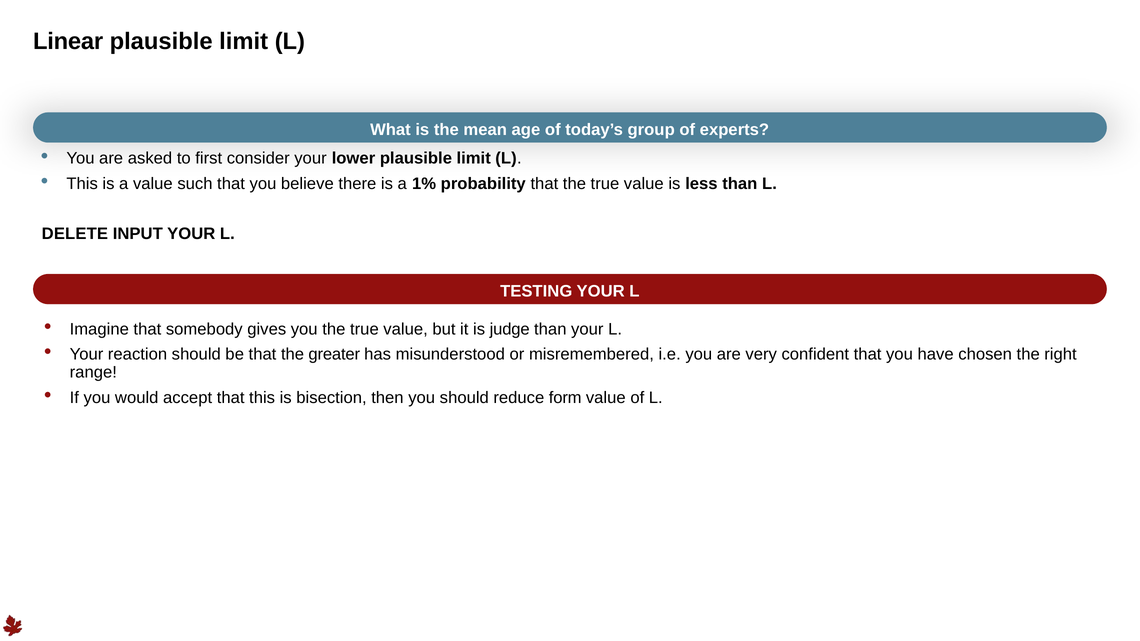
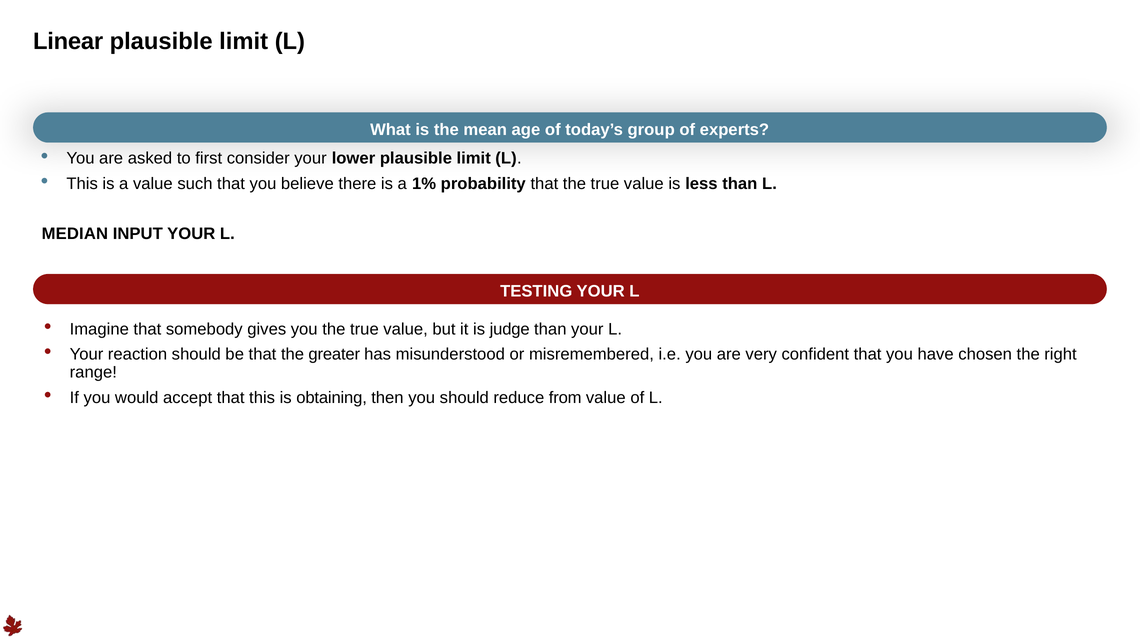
DELETE: DELETE -> MEDIAN (75, 234)
bisection: bisection -> obtaining (332, 398)
form: form -> from (565, 398)
